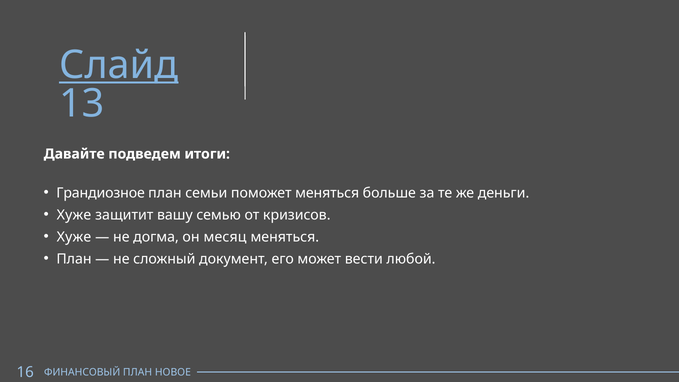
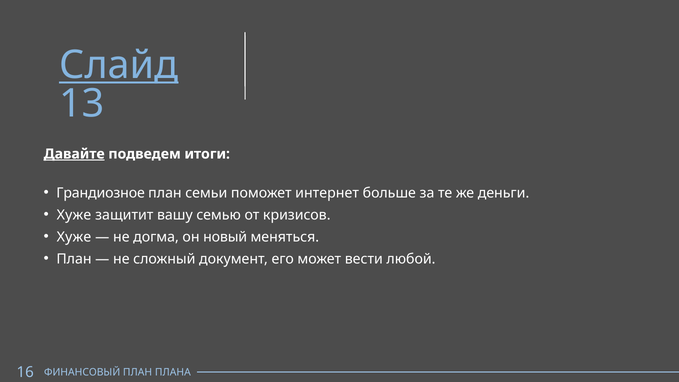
Давайте underline: none -> present (74, 154)
поможет меняться: меняться -> интернет (327, 193)
месяц: месяц -> новый (225, 237)
НОВОЕ: НОВОЕ -> ПЛАНА (173, 372)
